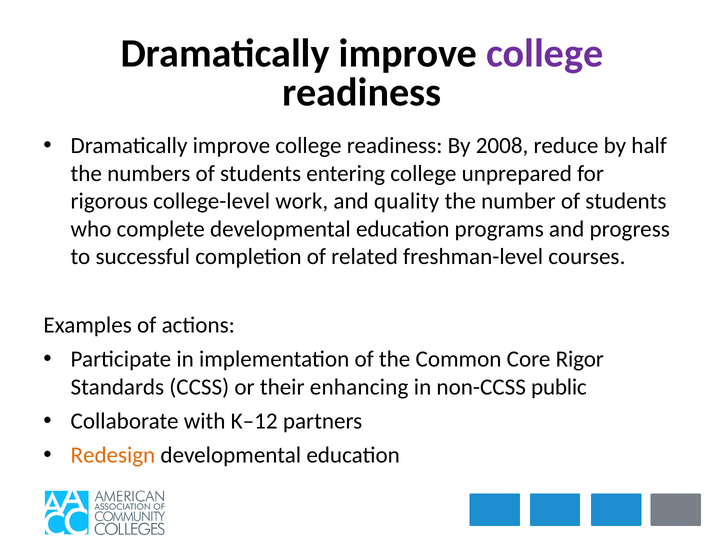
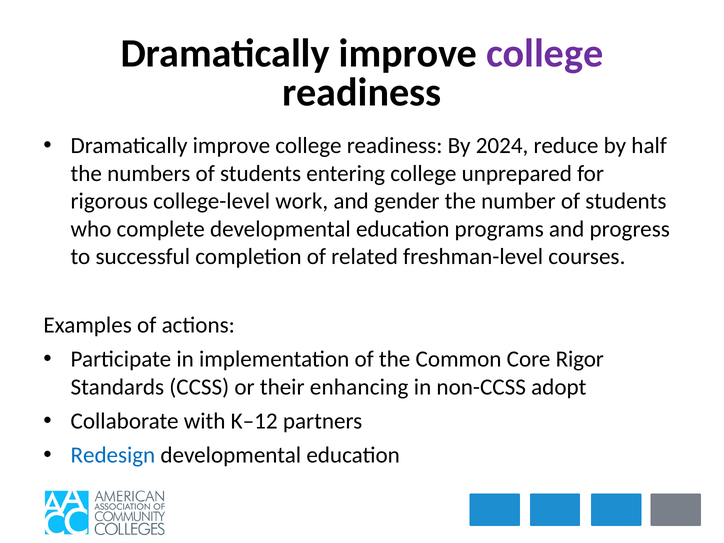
2008: 2008 -> 2024 (502, 146)
quality: quality -> gender (407, 201)
public: public -> adopt (559, 387)
Redesign colour: orange -> blue (113, 455)
